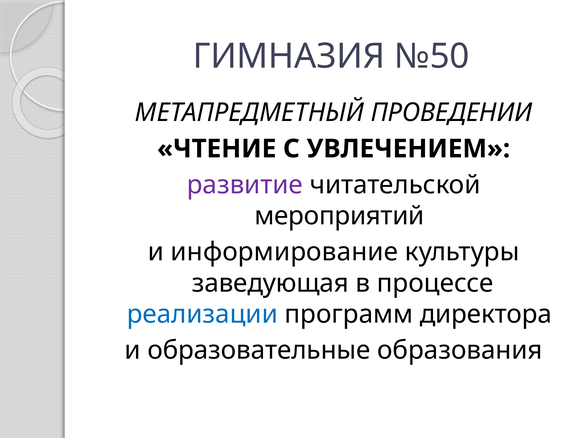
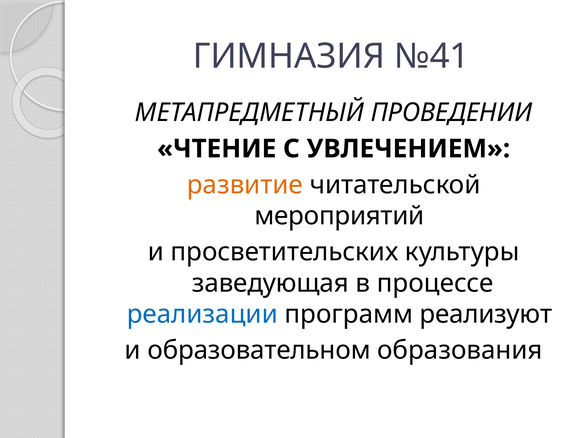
№50: №50 -> №41 (432, 56)
развитие colour: purple -> orange (245, 185)
информирование: информирование -> просветительских (284, 252)
директора: директора -> реализуют (486, 314)
образовательные: образовательные -> образовательном (259, 350)
